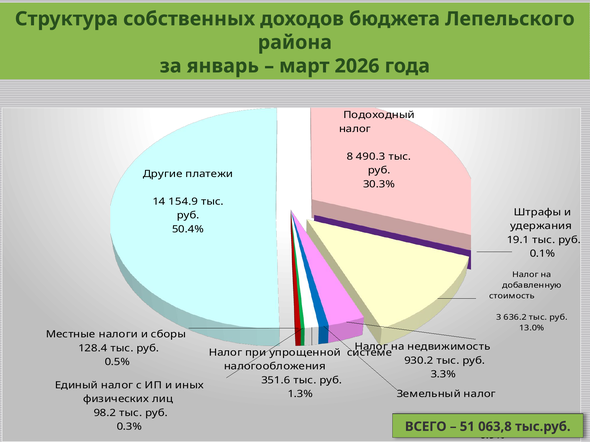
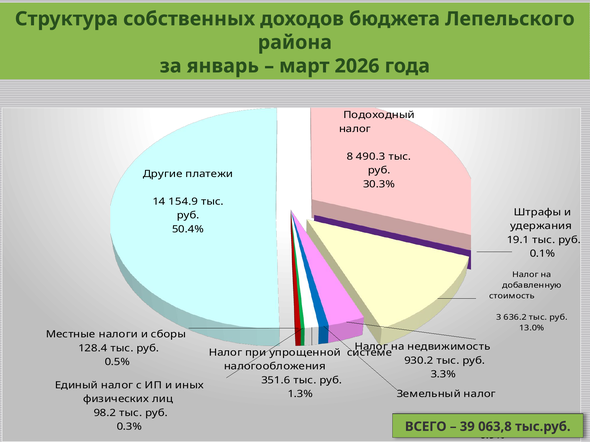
51: 51 -> 39 (467, 427)
